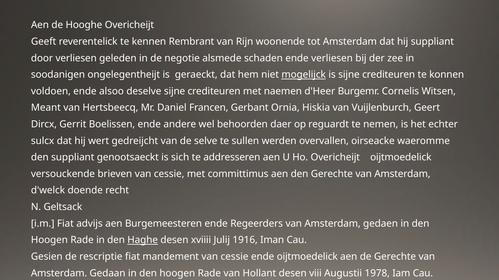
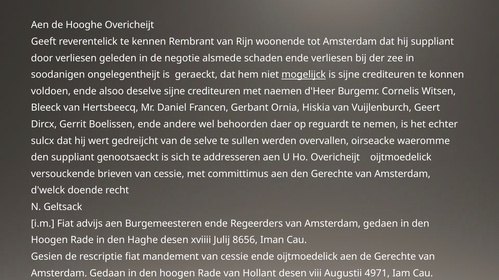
Meant: Meant -> Bleeck (46, 108)
Haghe underline: present -> none (143, 241)
1916: 1916 -> 8656 (245, 241)
1978: 1978 -> 4971 (377, 274)
